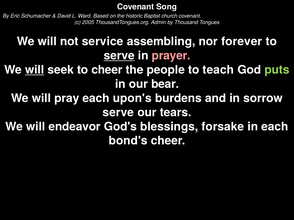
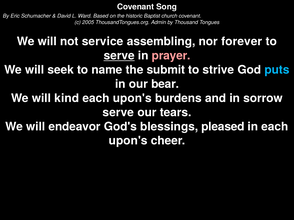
will underline: present -> none (35, 70)
to cheer: cheer -> name (107, 70)
people: people -> submit (166, 70)
teach: teach -> strive (218, 70)
puts colour: light green -> light blue (277, 70)
pray: pray -> kind (67, 98)
forsake: forsake -> pleased (223, 127)
bond's: bond's -> upon's (128, 141)
